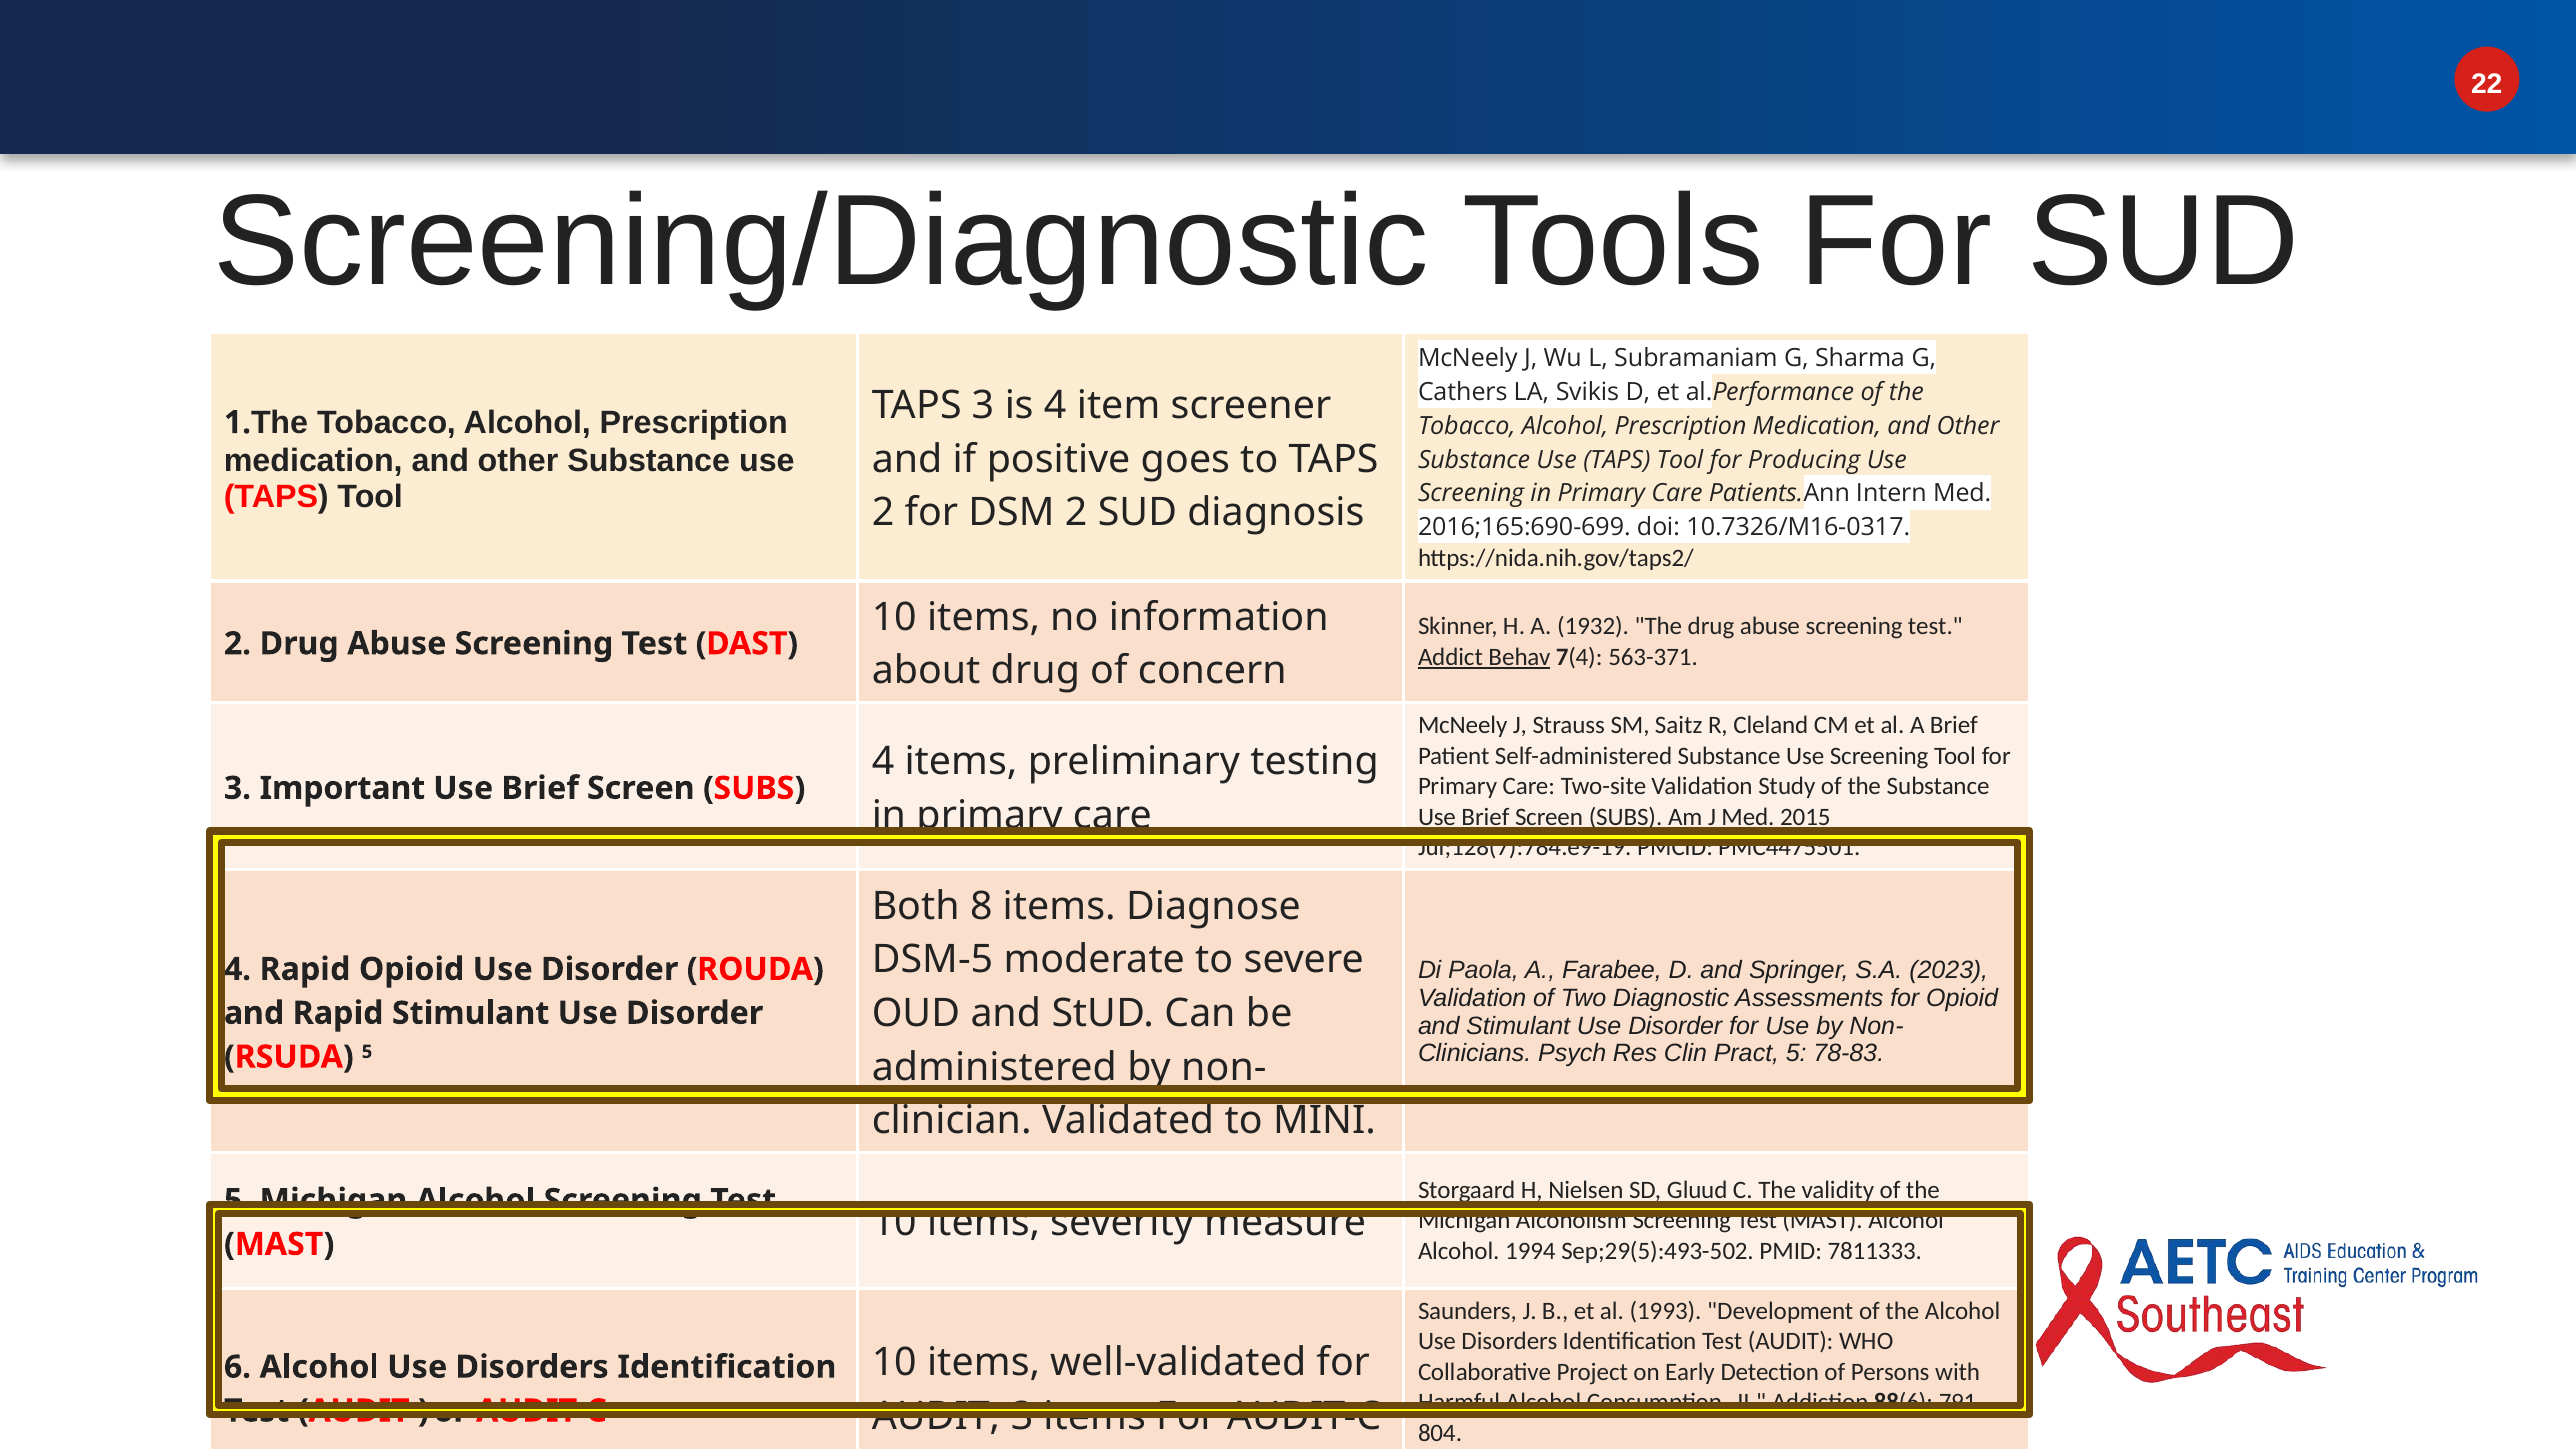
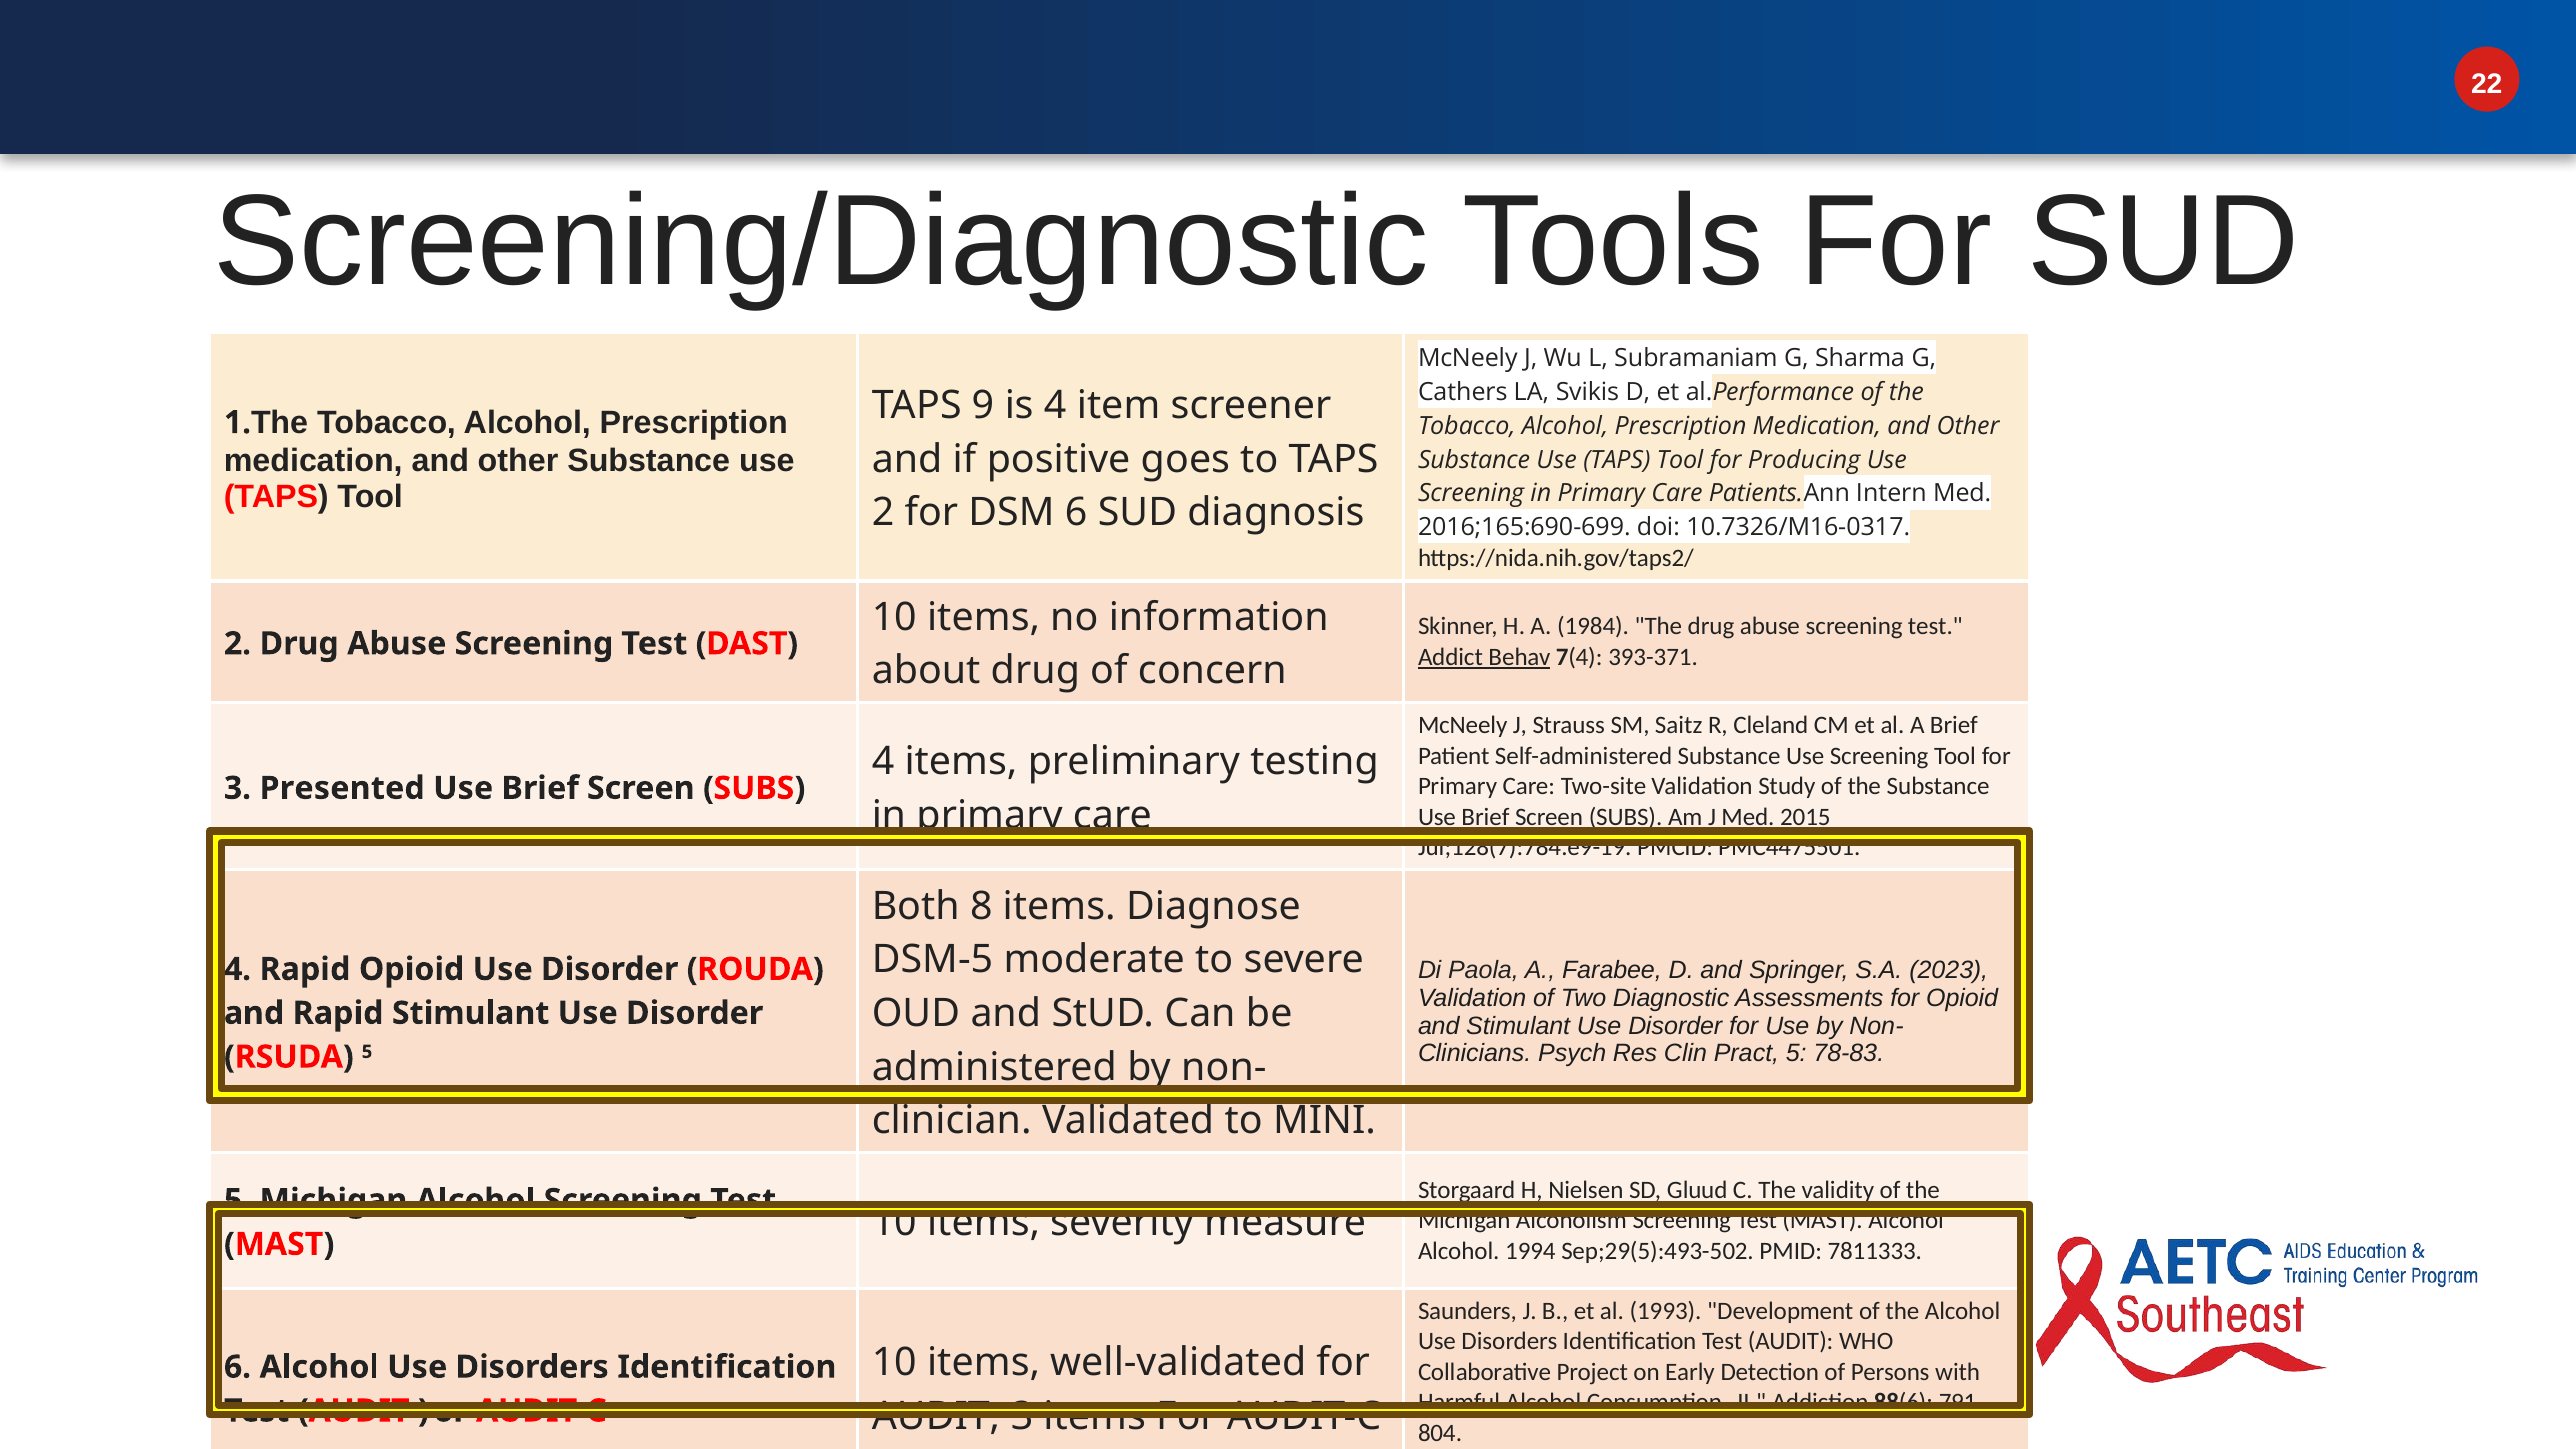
TAPS 3: 3 -> 9 (983, 405)
DSM 2: 2 -> 6 (1076, 513)
1932: 1932 -> 1984 (1593, 627)
563-371: 563-371 -> 393-371 (1653, 657)
Important: Important -> Presented (342, 788)
